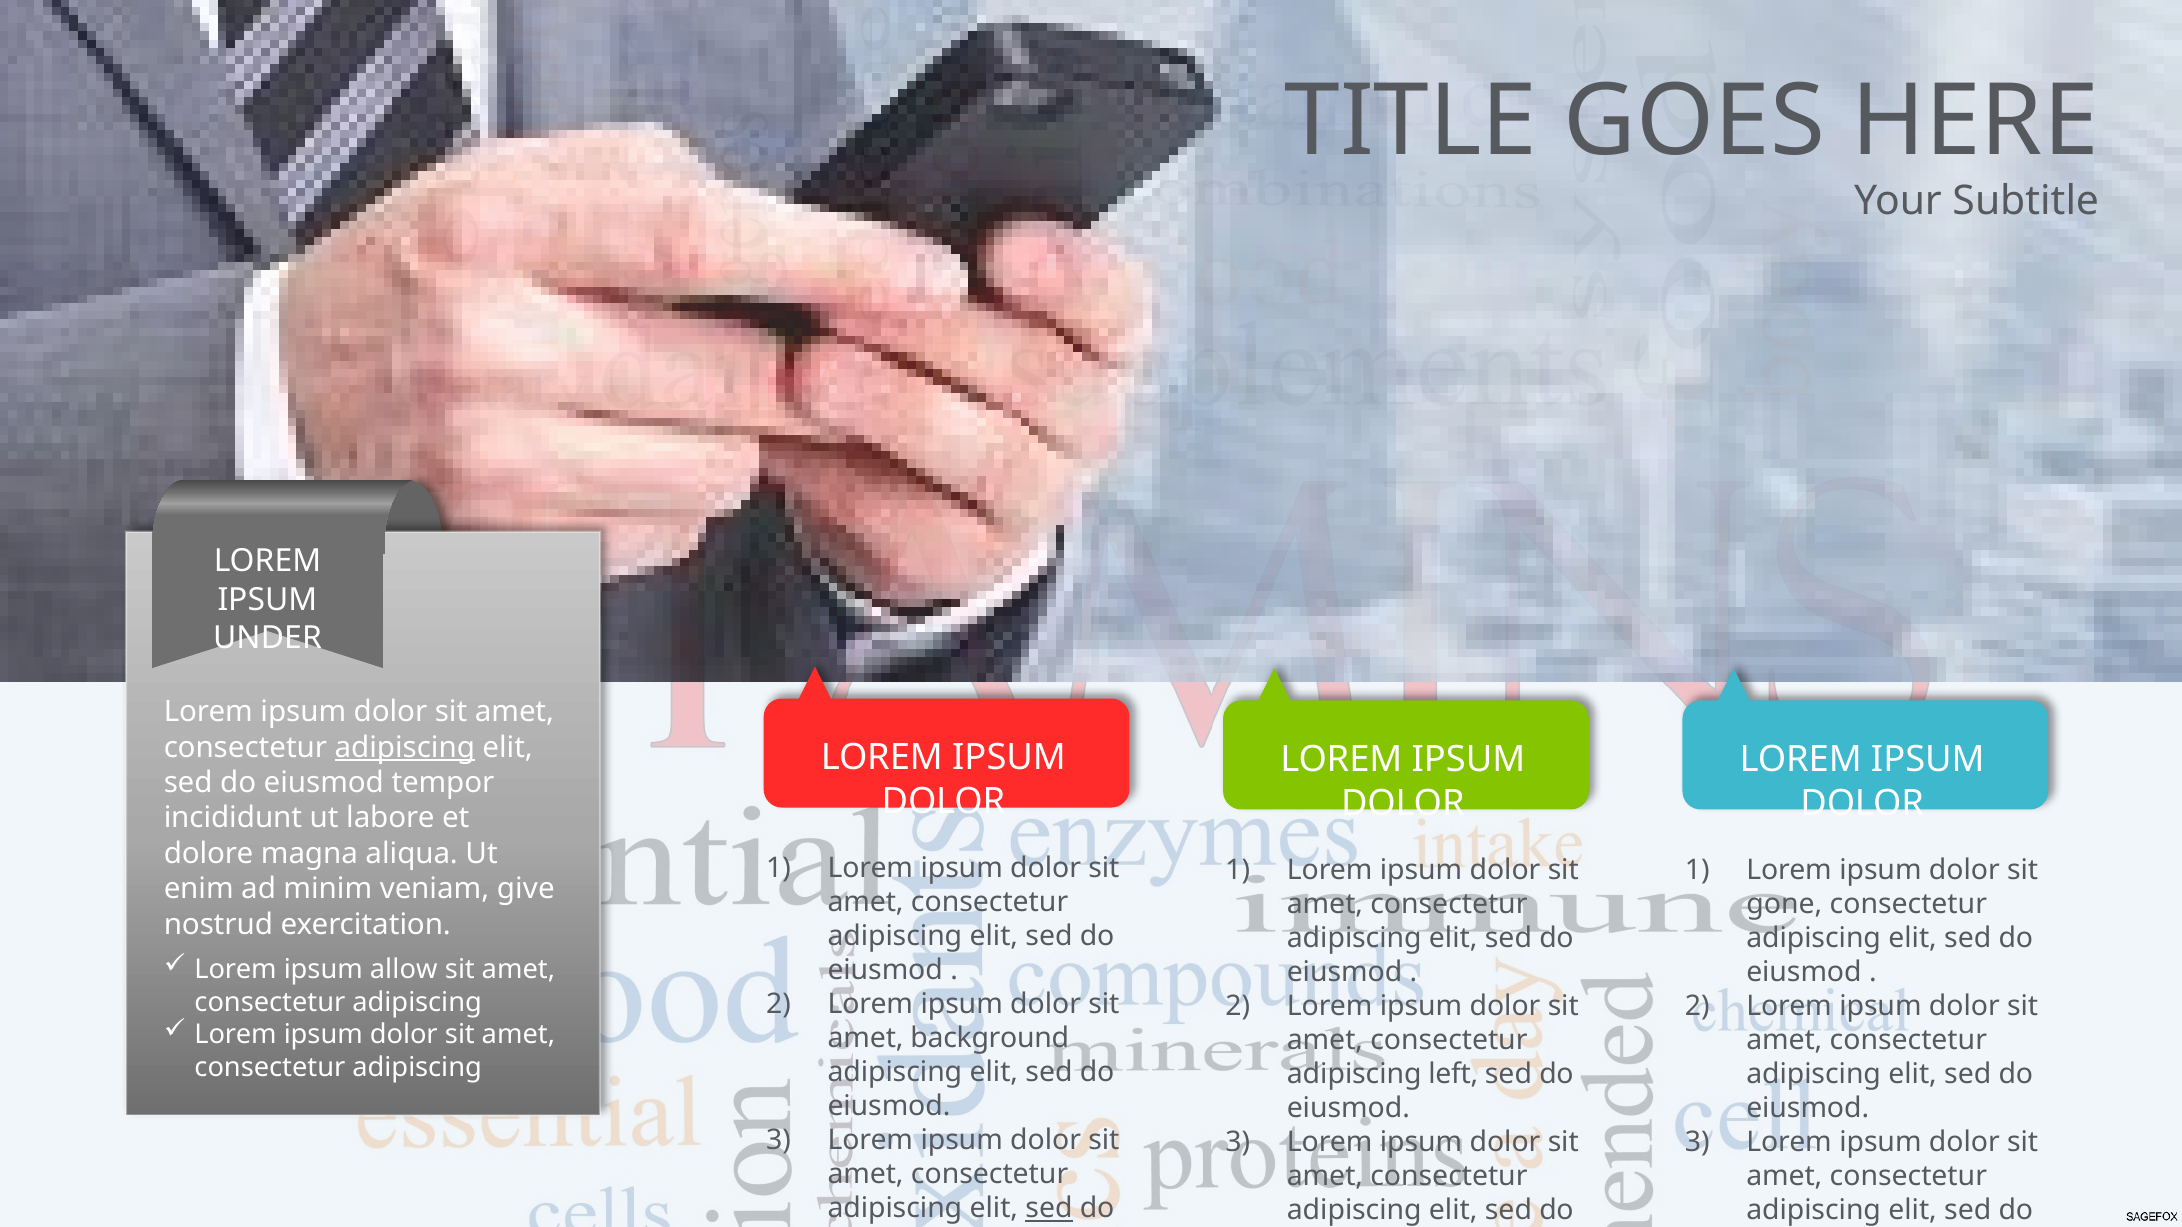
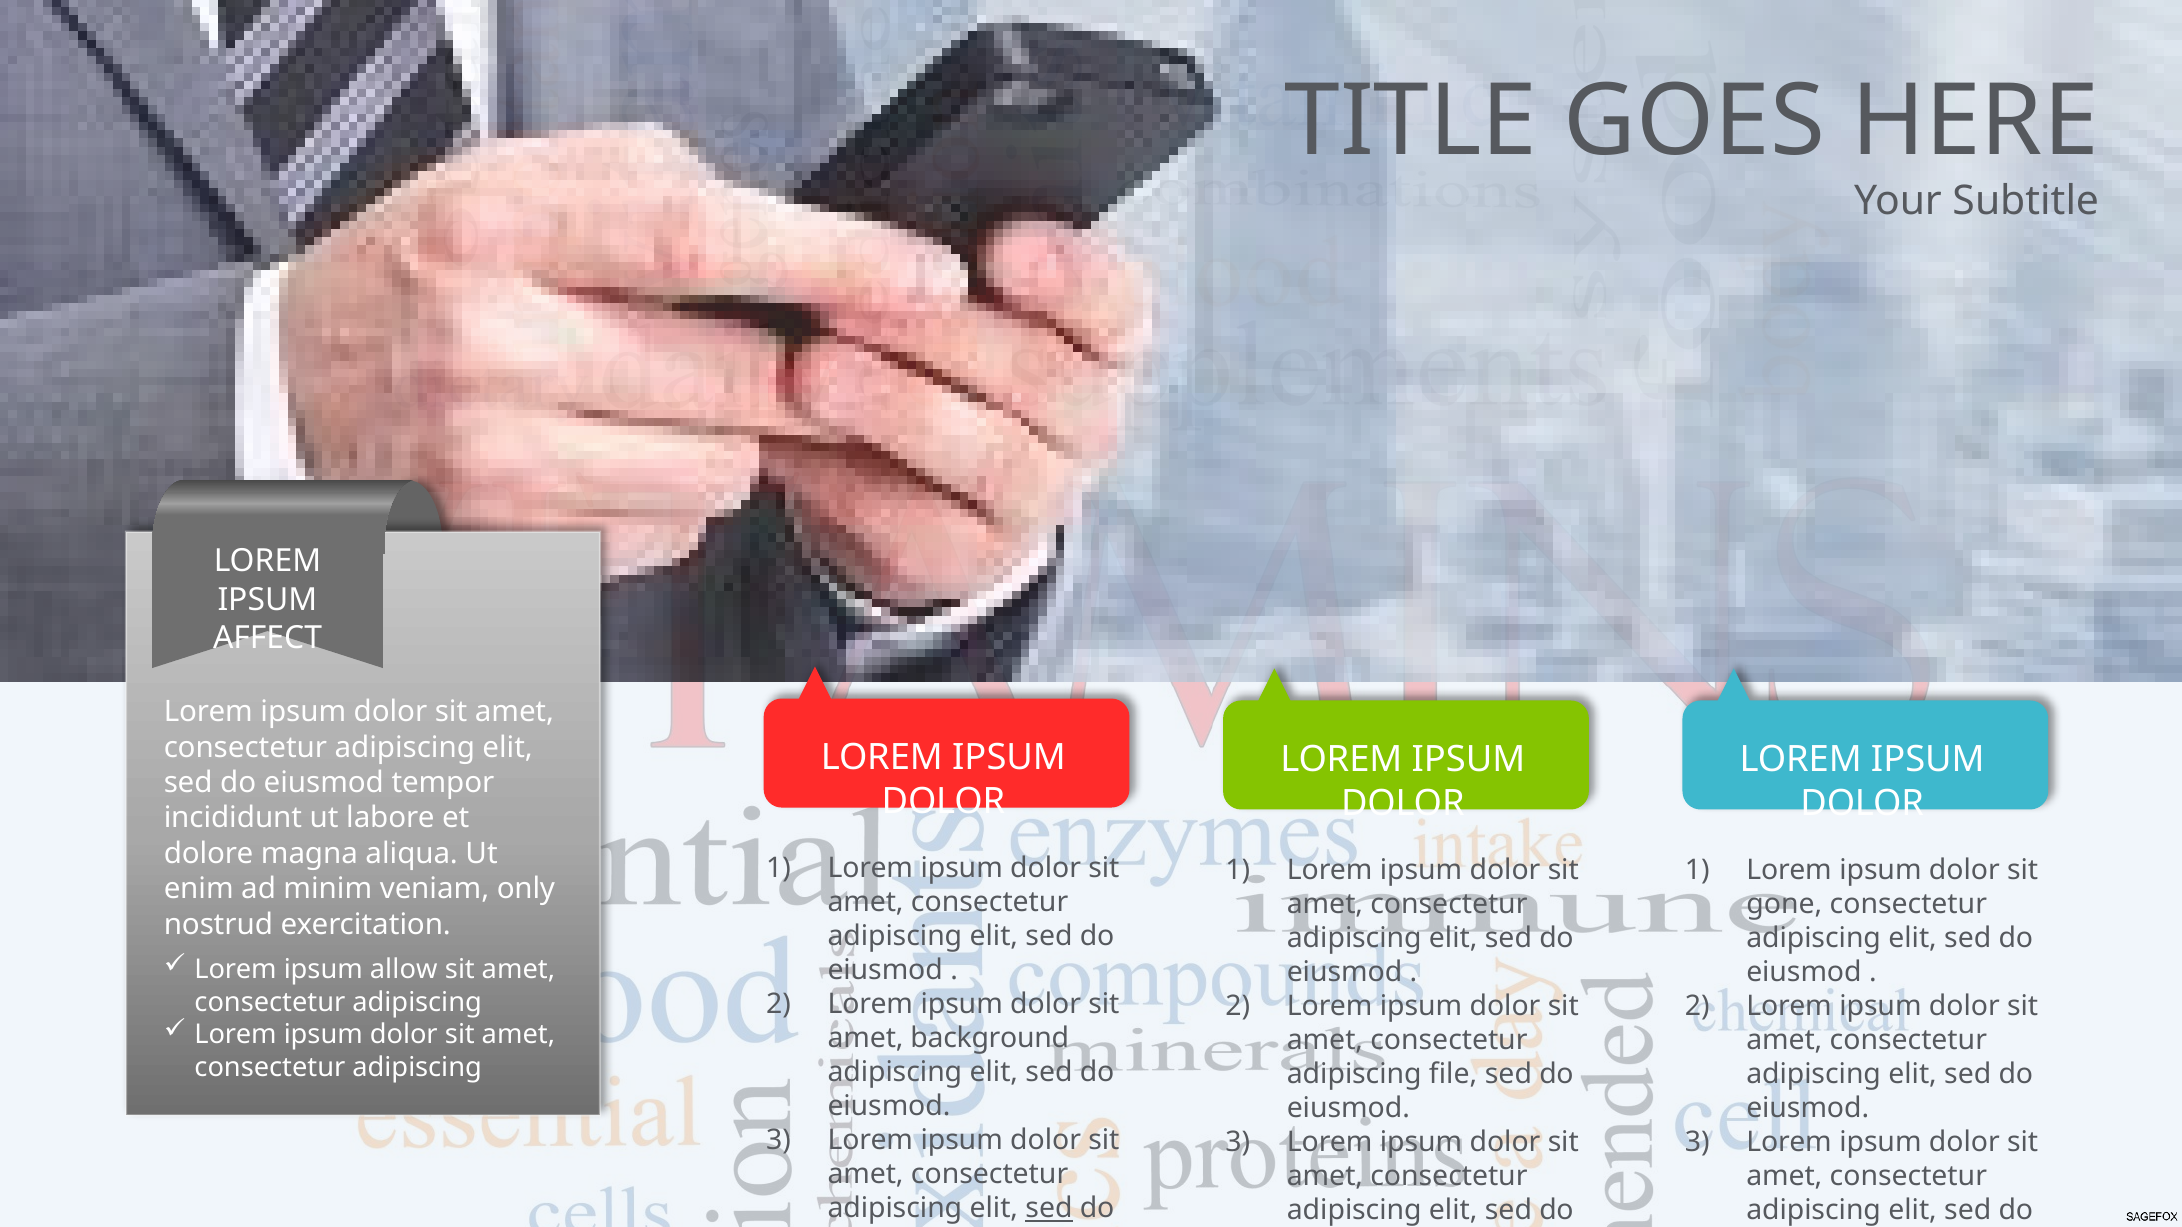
UNDER: UNDER -> AFFECT (268, 638)
adipiscing underline: present -> none (405, 747)
give: give -> only (526, 889)
left: left -> file (1453, 1075)
